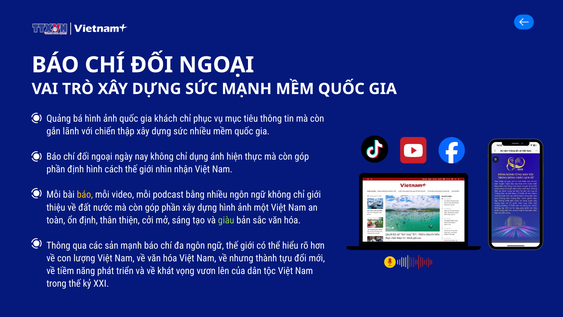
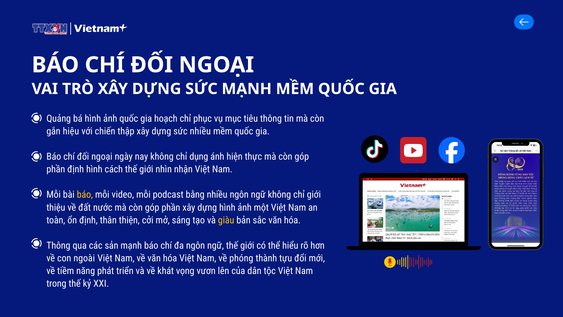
khách: khách -> hoạch (166, 119)
lãnh: lãnh -> hiệu (71, 131)
giàu colour: light green -> yellow (226, 220)
lượng: lượng -> ngoài (84, 258)
nhưng: nhưng -> phóng (241, 258)
